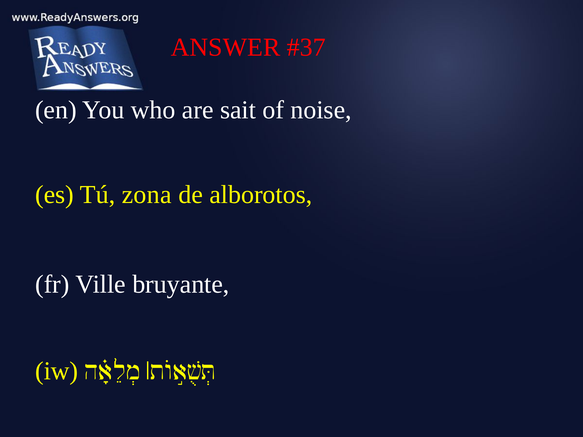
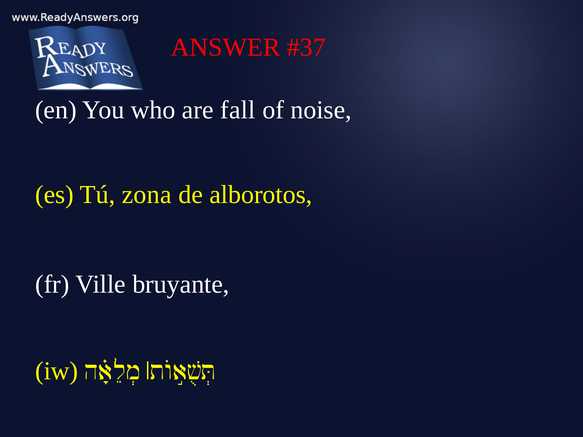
sait: sait -> fall (238, 110)
